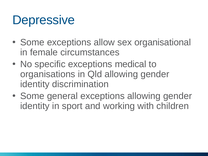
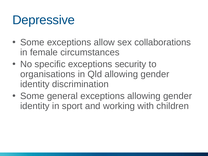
organisational: organisational -> collaborations (163, 42)
medical: medical -> security (131, 64)
